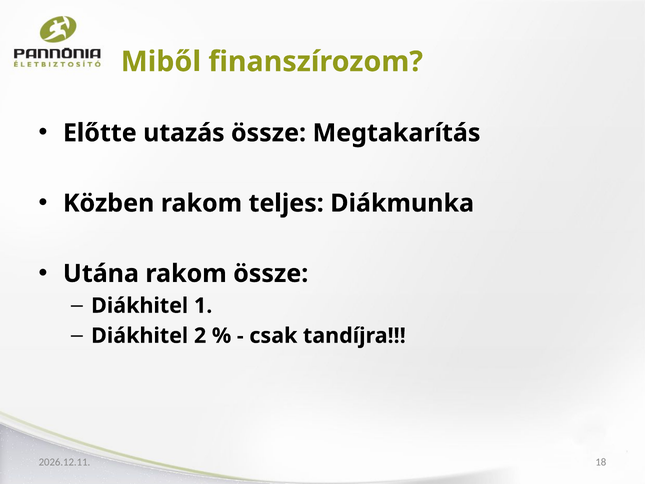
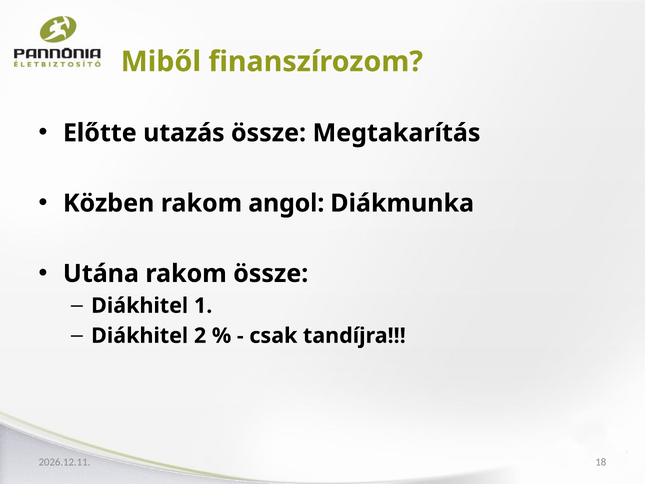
teljes: teljes -> angol (286, 203)
